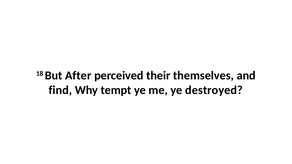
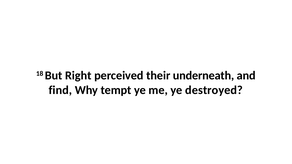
After: After -> Right (78, 76)
themselves: themselves -> underneath (204, 76)
